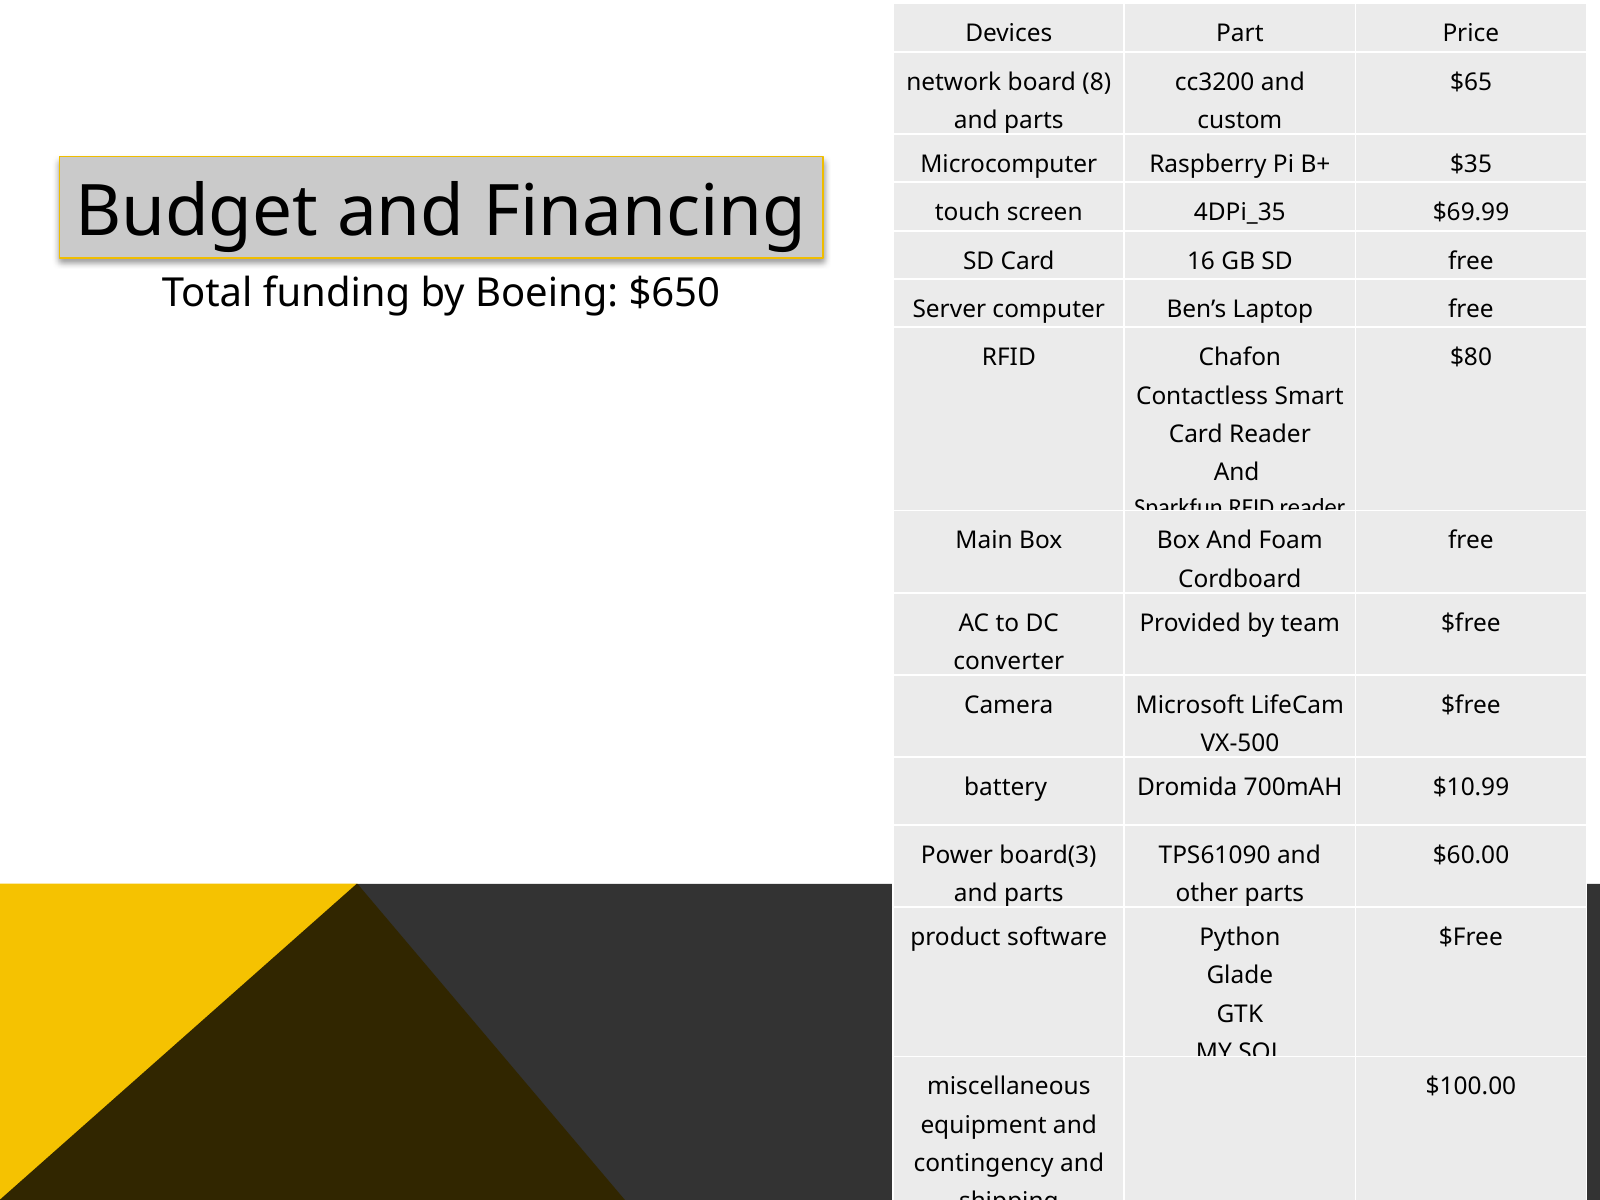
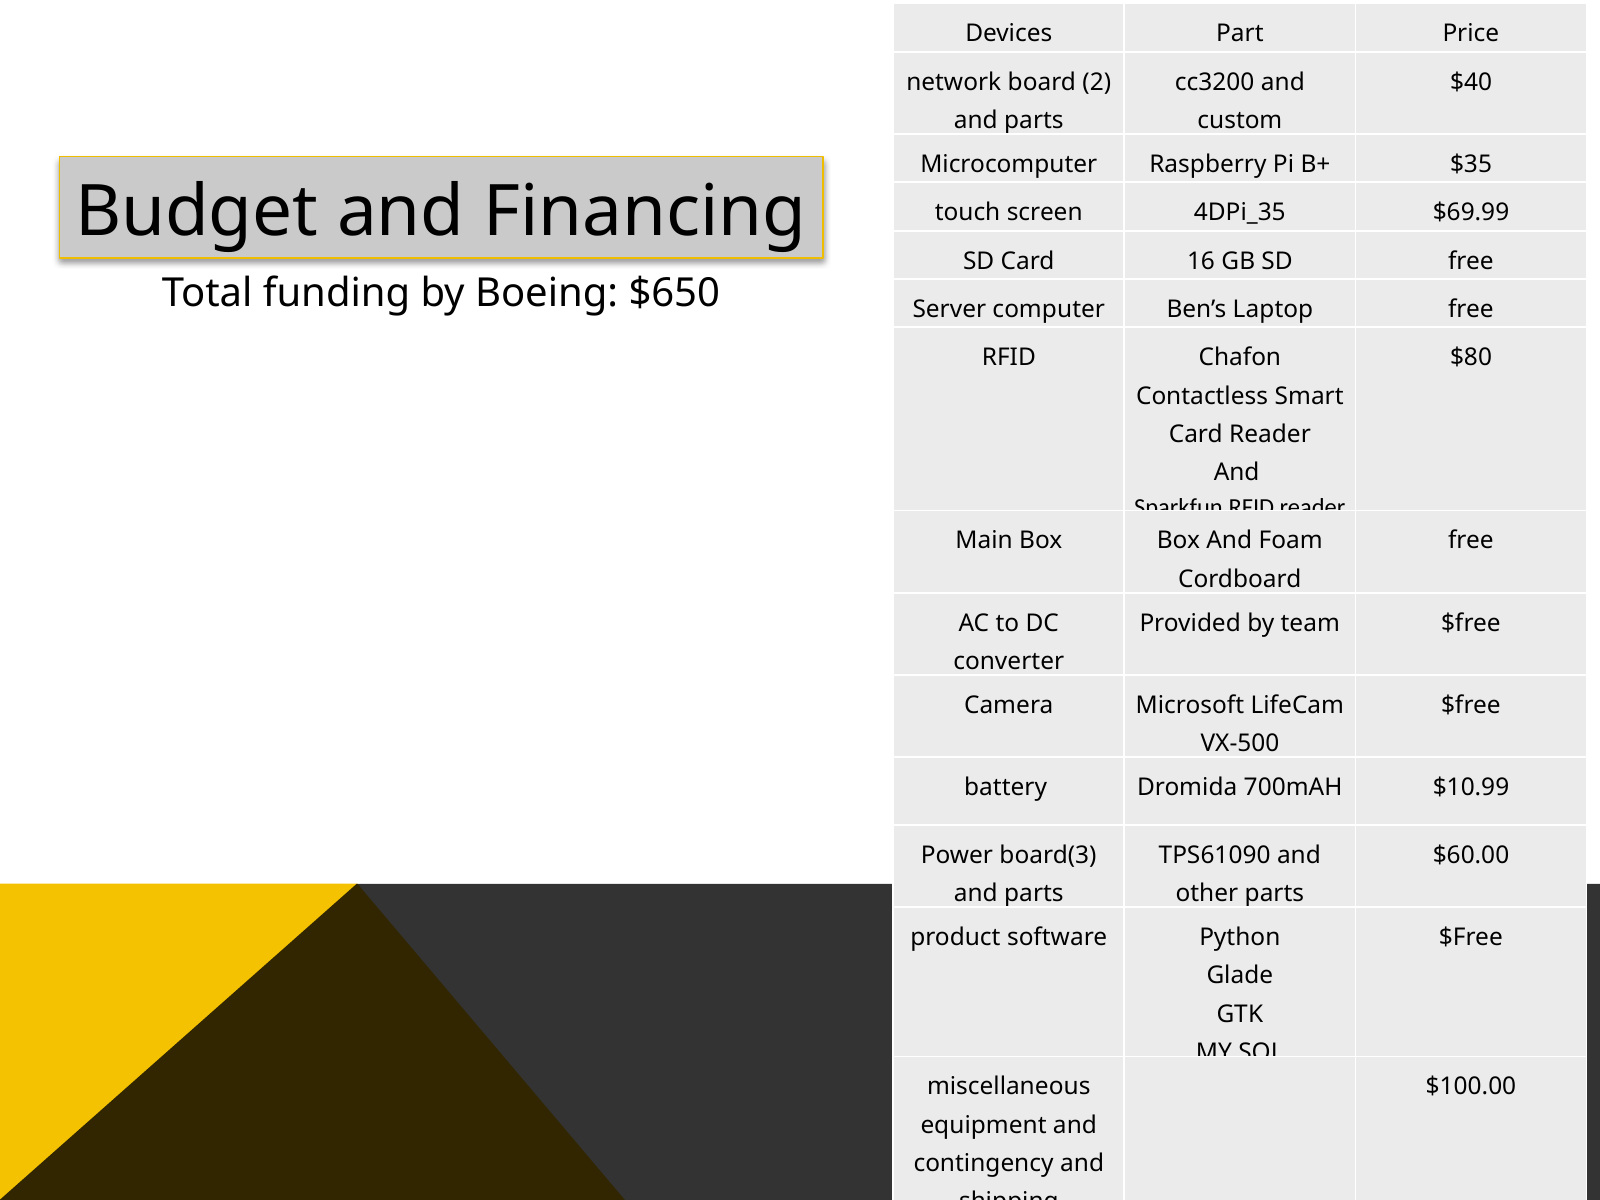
8: 8 -> 2 (1097, 82)
$65: $65 -> $40 (1471, 82)
